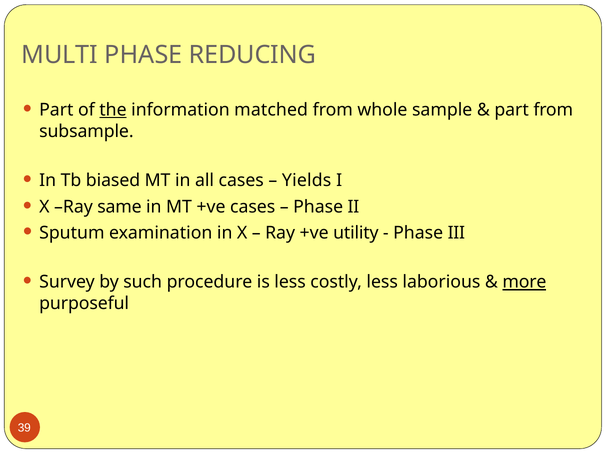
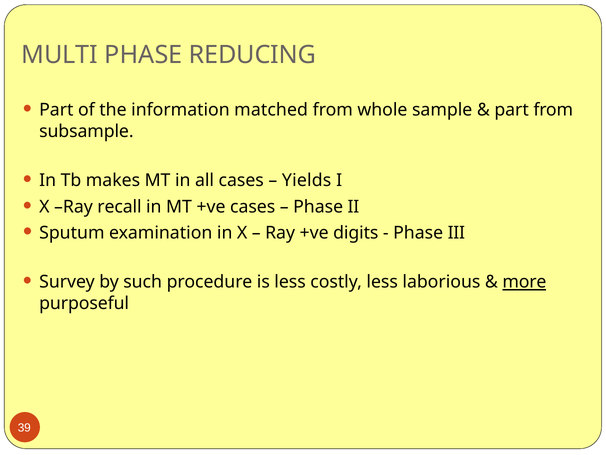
the underline: present -> none (113, 110)
biased: biased -> makes (113, 180)
same: same -> recall (119, 206)
utility: utility -> digits (356, 233)
